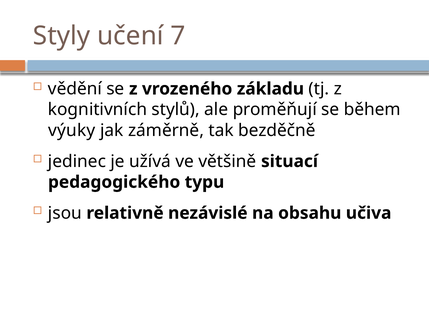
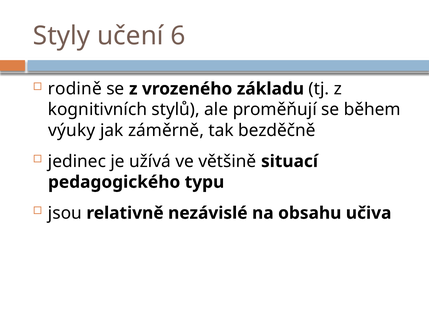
7: 7 -> 6 (178, 36)
vědění: vědění -> rodině (75, 89)
